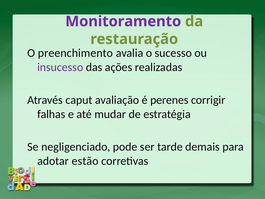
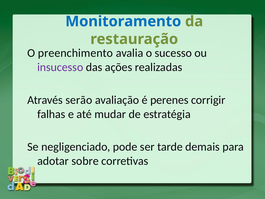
Monitoramento colour: purple -> blue (123, 21)
caput: caput -> serão (79, 100)
estão: estão -> sobre (85, 161)
